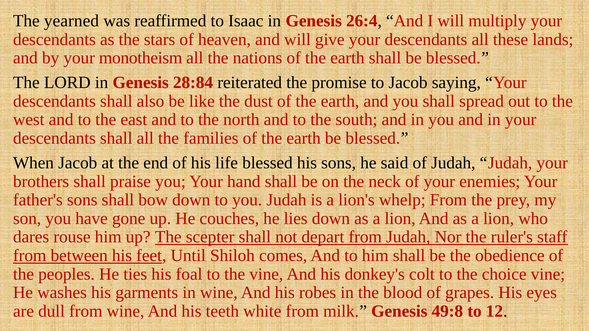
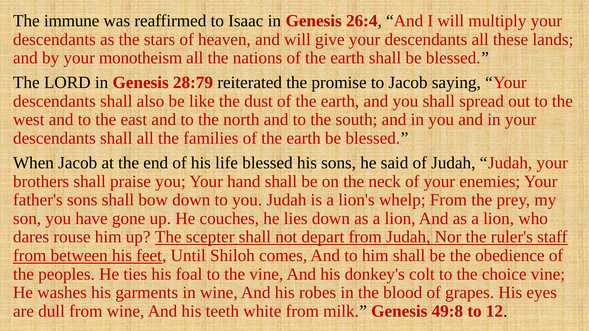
yearned: yearned -> immune (72, 21)
28:84: 28:84 -> 28:79 (193, 83)
